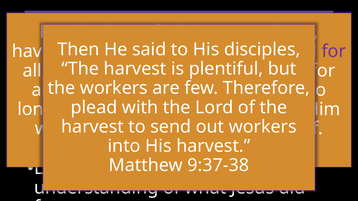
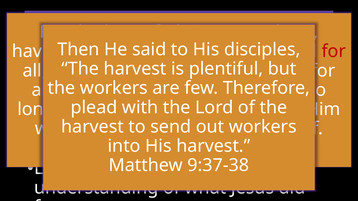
for colour: purple -> red (334, 51)
